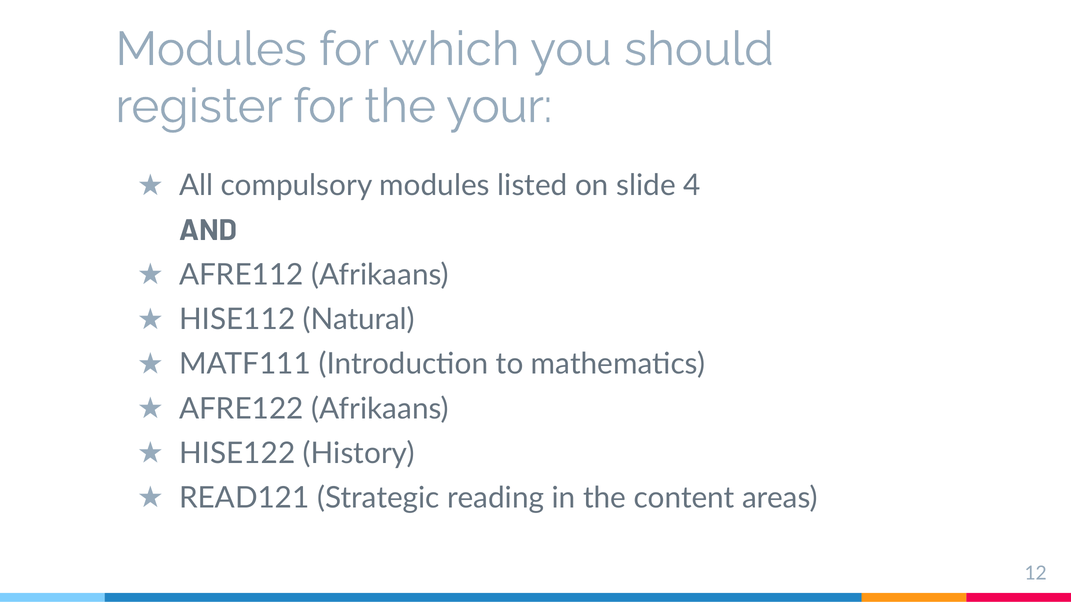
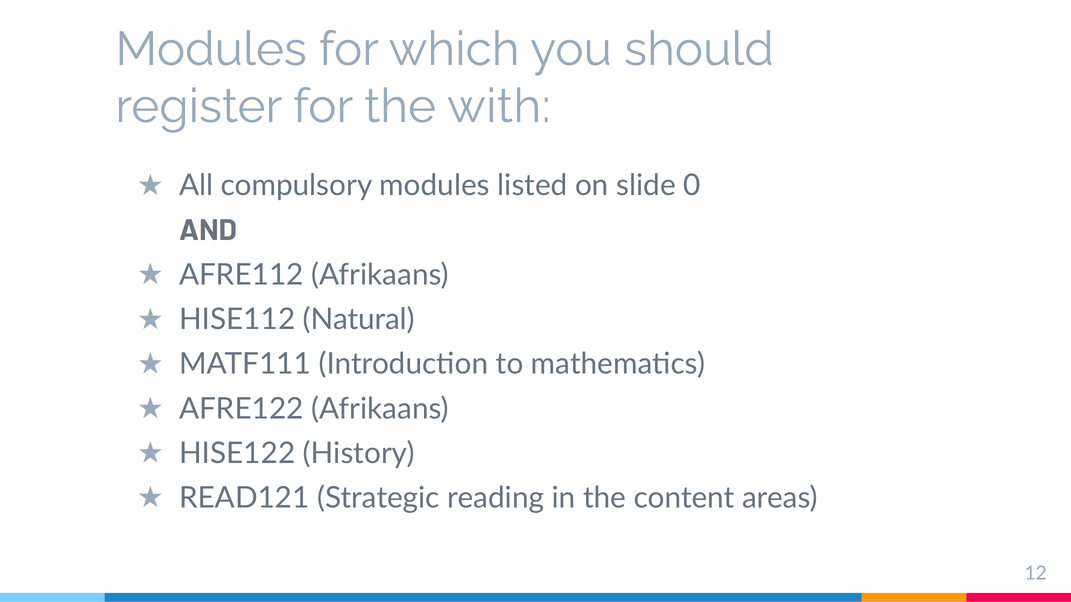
your: your -> with (499, 106)
4: 4 -> 0 (692, 186)
